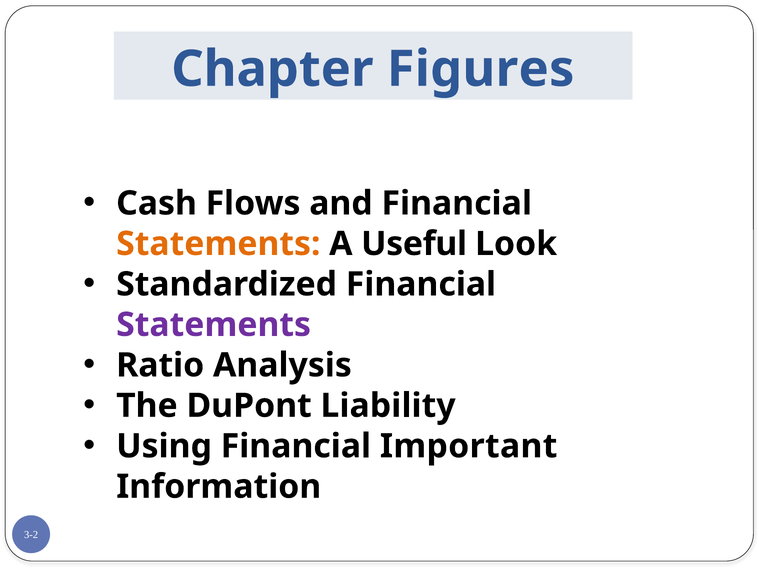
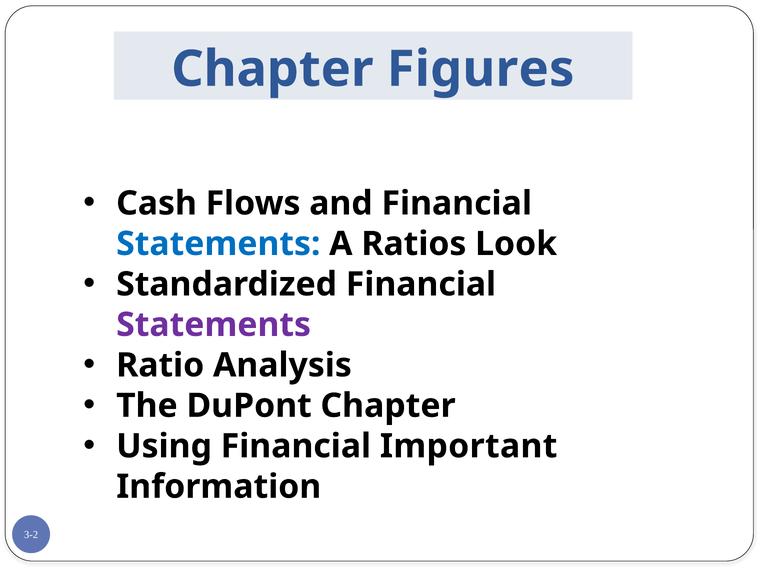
Statements colour: orange -> blue (218, 244)
Useful: Useful -> Ratios (414, 244)
DuPont Liability: Liability -> Chapter (388, 406)
